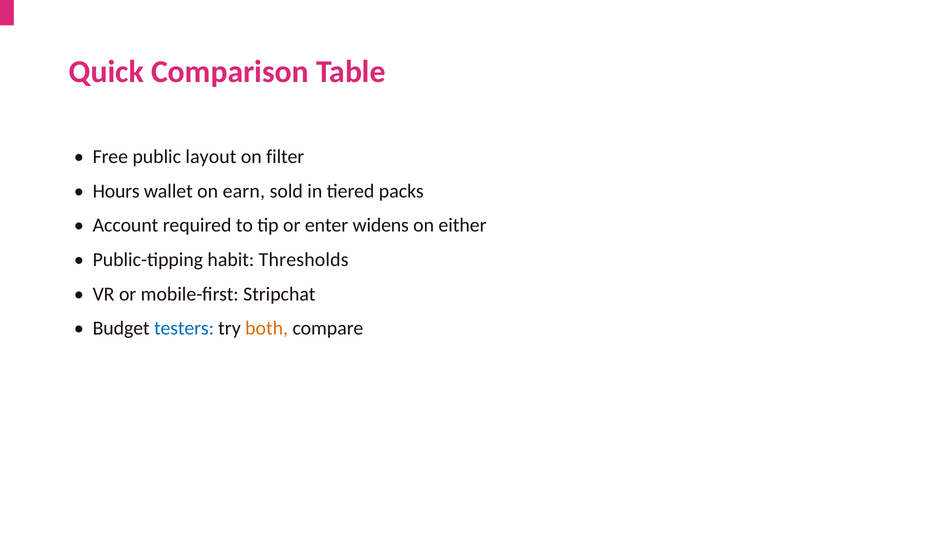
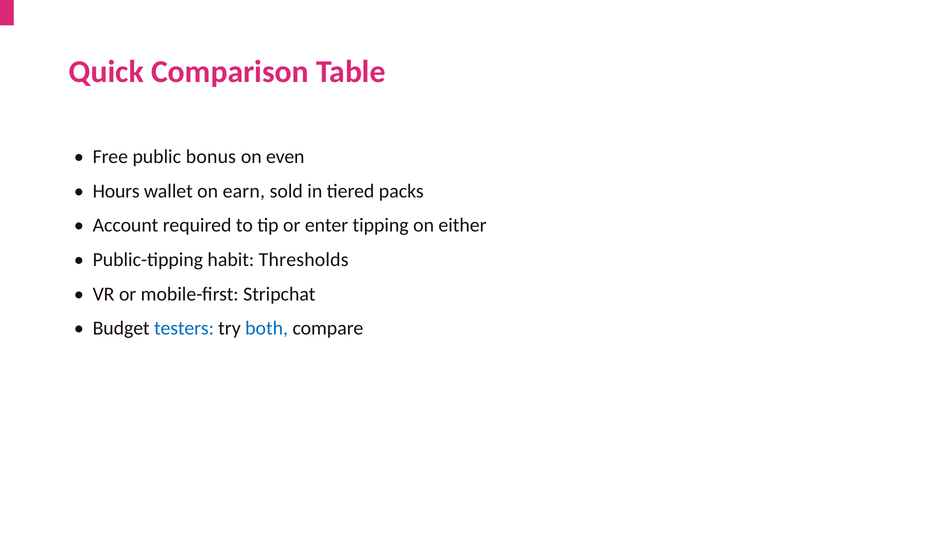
layout: layout -> bonus (211, 157)
filter: filter -> even (285, 157)
widens: widens -> tipping (381, 225)
both colour: orange -> blue (267, 328)
